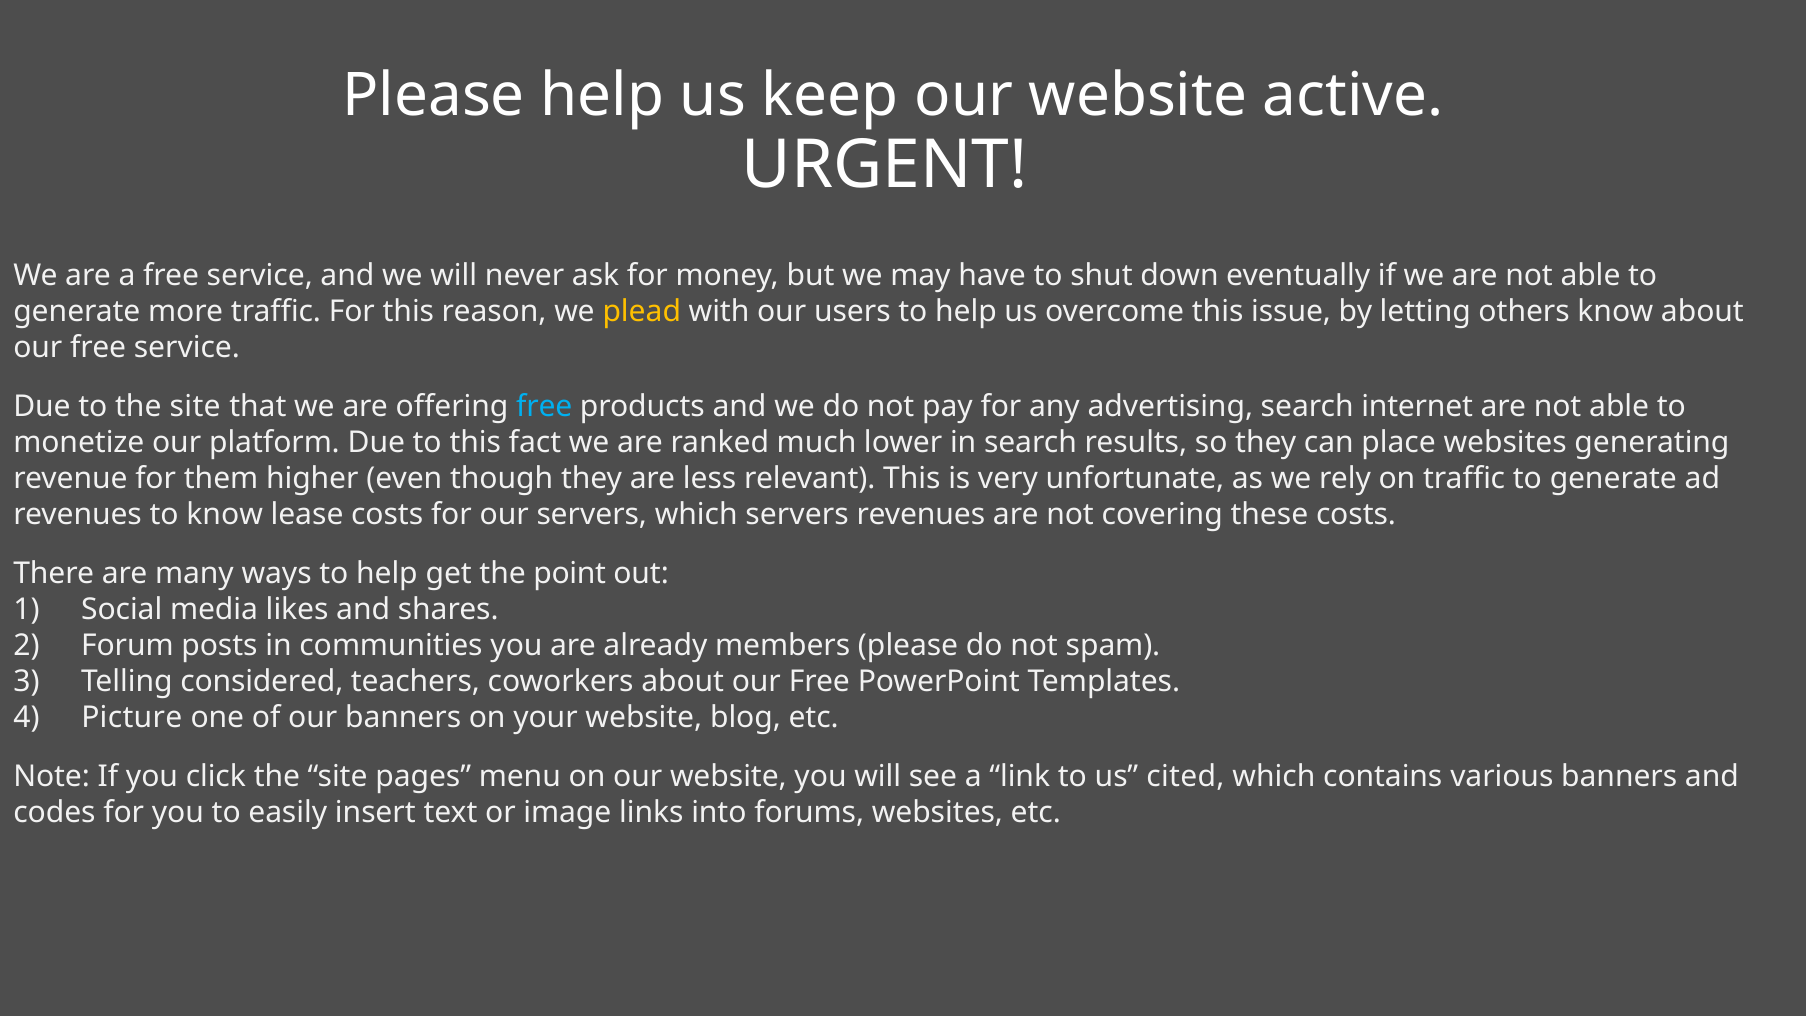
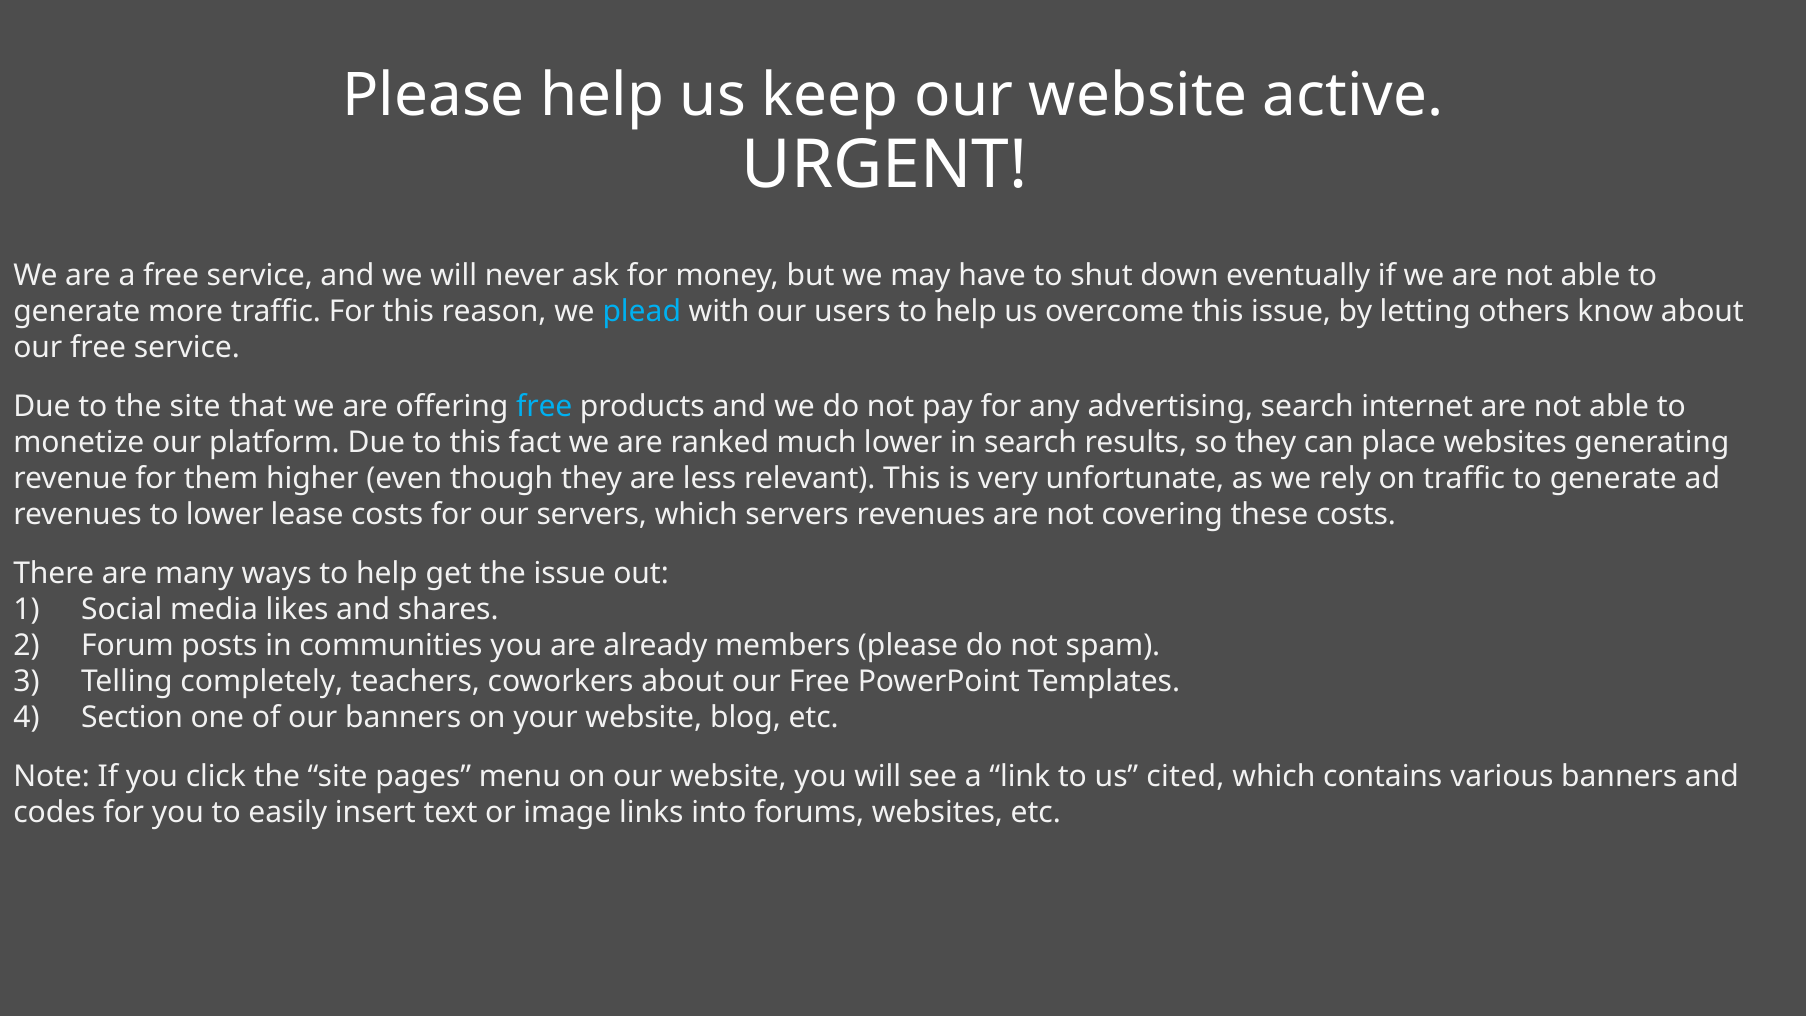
plead colour: yellow -> light blue (642, 311)
to know: know -> lower (225, 514)
the point: point -> issue (570, 573)
considered: considered -> completely (262, 681)
Picture: Picture -> Section (132, 718)
